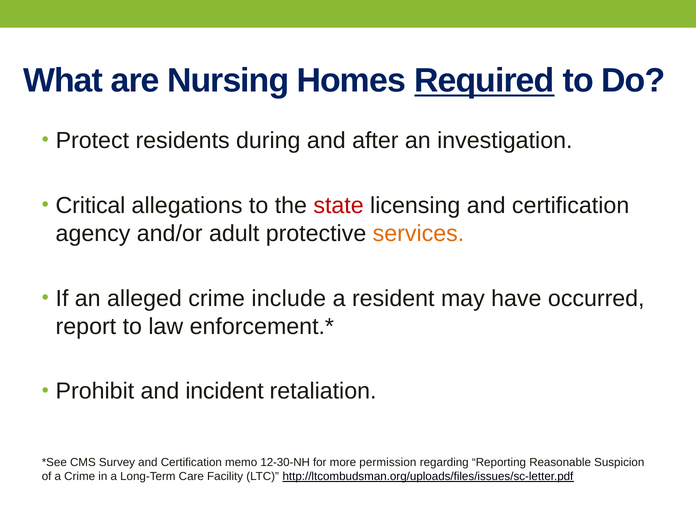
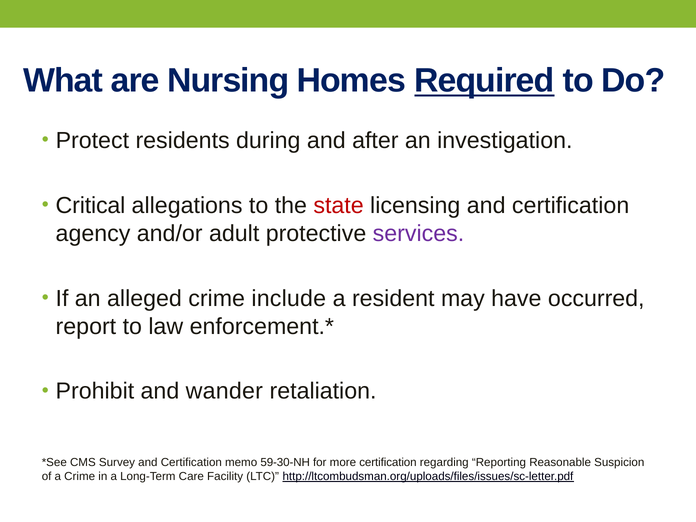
services colour: orange -> purple (418, 234)
incident: incident -> wander (224, 391)
12-30-NH: 12-30-NH -> 59-30-NH (285, 462)
more permission: permission -> certification (388, 462)
